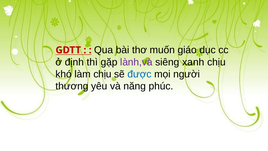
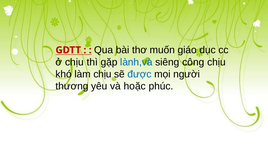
ở định: định -> chịu (74, 62)
lành,và colour: purple -> blue (136, 62)
xanh: xanh -> công (193, 62)
năng: năng -> hoặc (135, 86)
